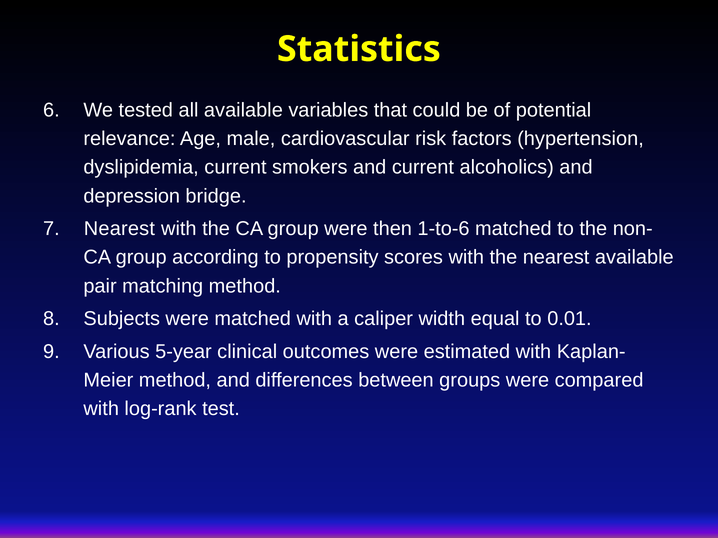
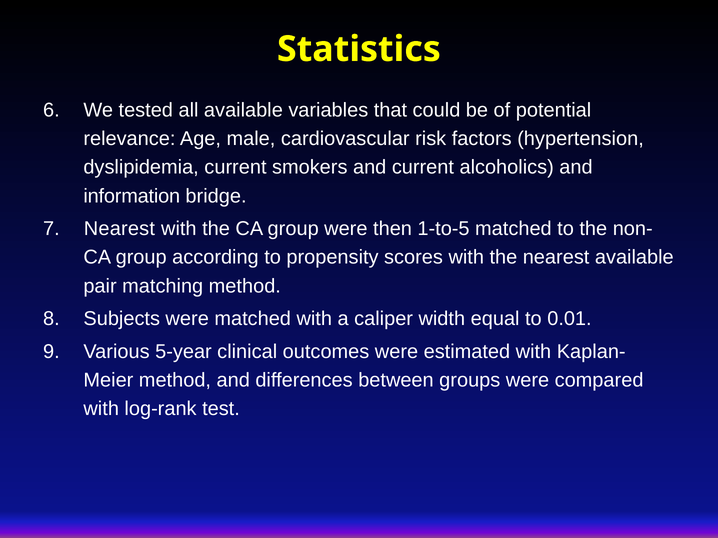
depression: depression -> information (132, 196)
1-to-6: 1-to-6 -> 1-to-5 (444, 229)
